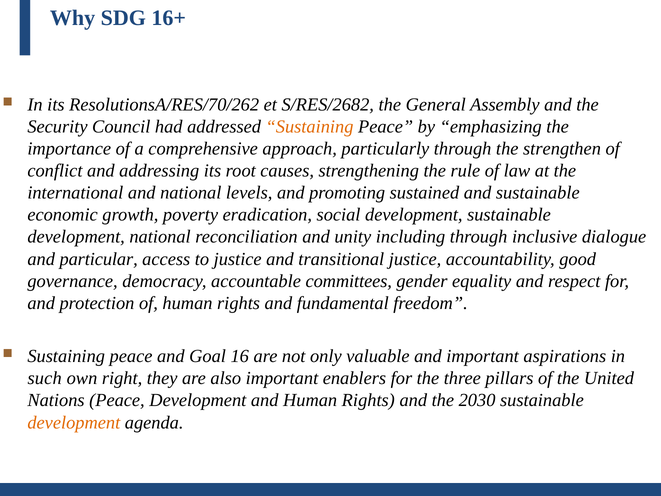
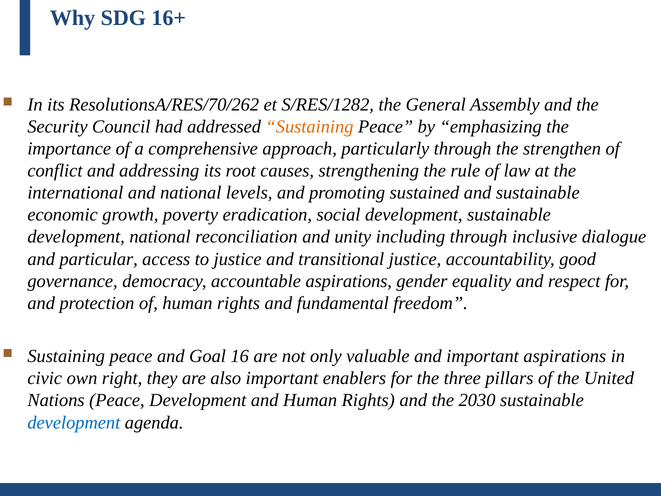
S/RES/2682: S/RES/2682 -> S/RES/1282 (328, 105)
accountable committees: committees -> aspirations (349, 281)
such: such -> civic (45, 378)
development colour: orange -> blue (74, 422)
